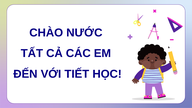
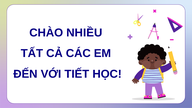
NƯỚC: NƯỚC -> NHIỀU (84, 33)
